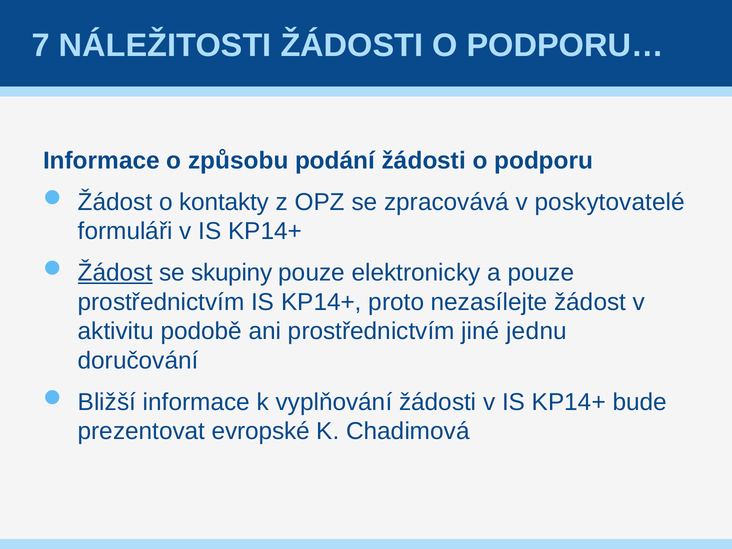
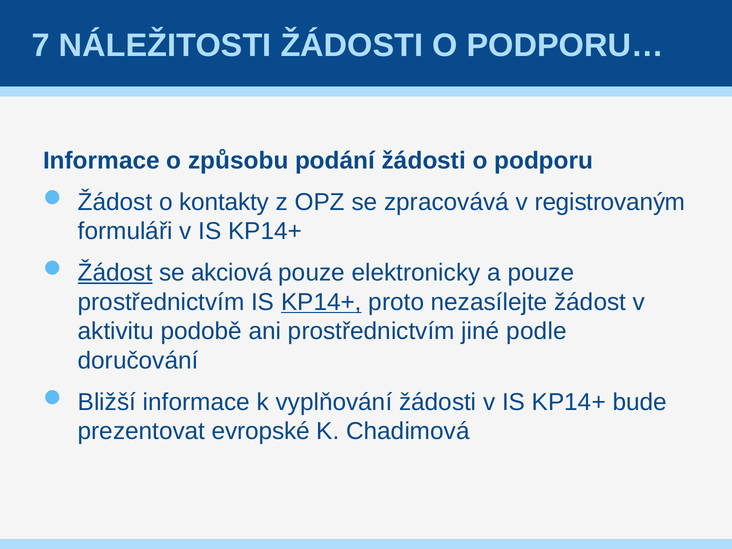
poskytovatelé: poskytovatelé -> registrovaným (610, 202)
skupiny: skupiny -> akciová (232, 273)
KP14+ underline: none -> present (321, 302)
jednu: jednu -> podle (537, 331)
